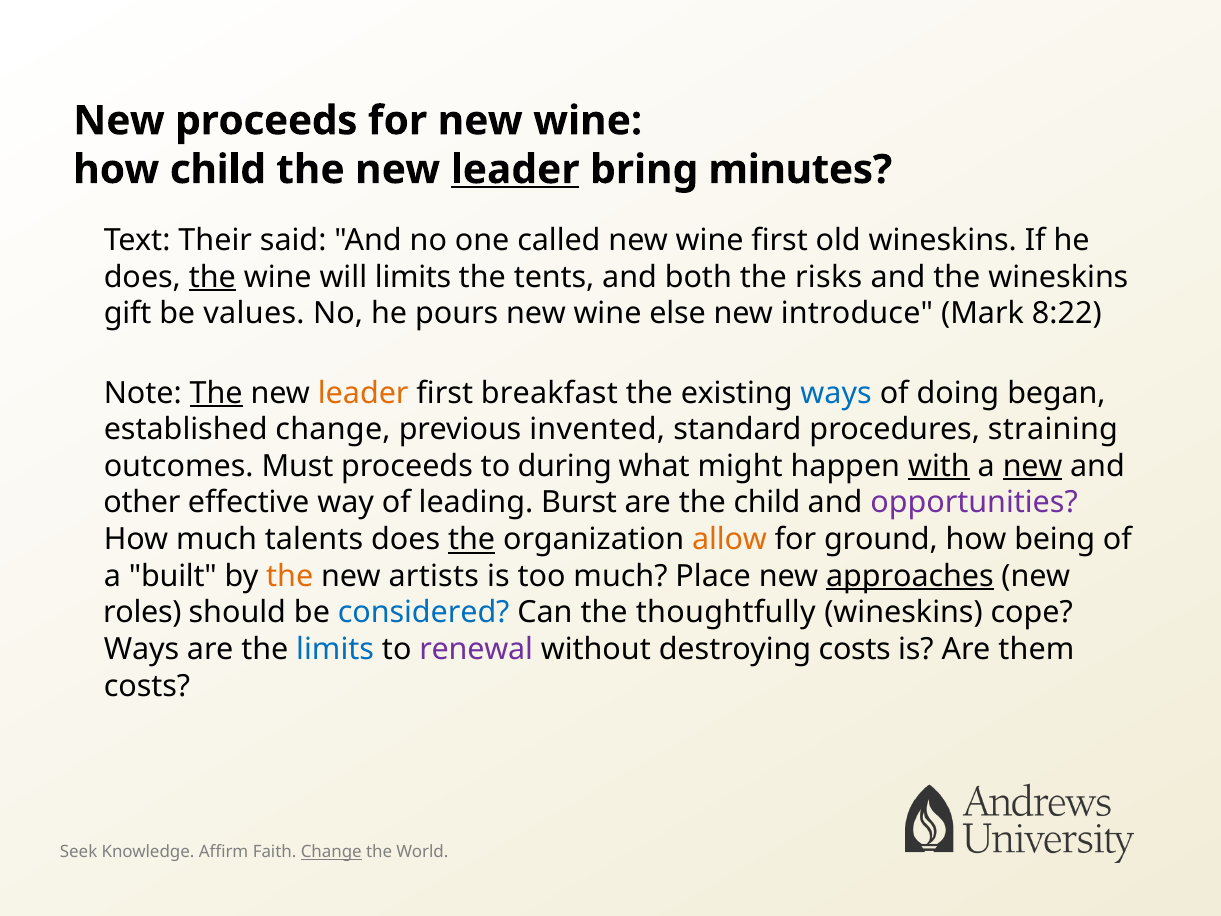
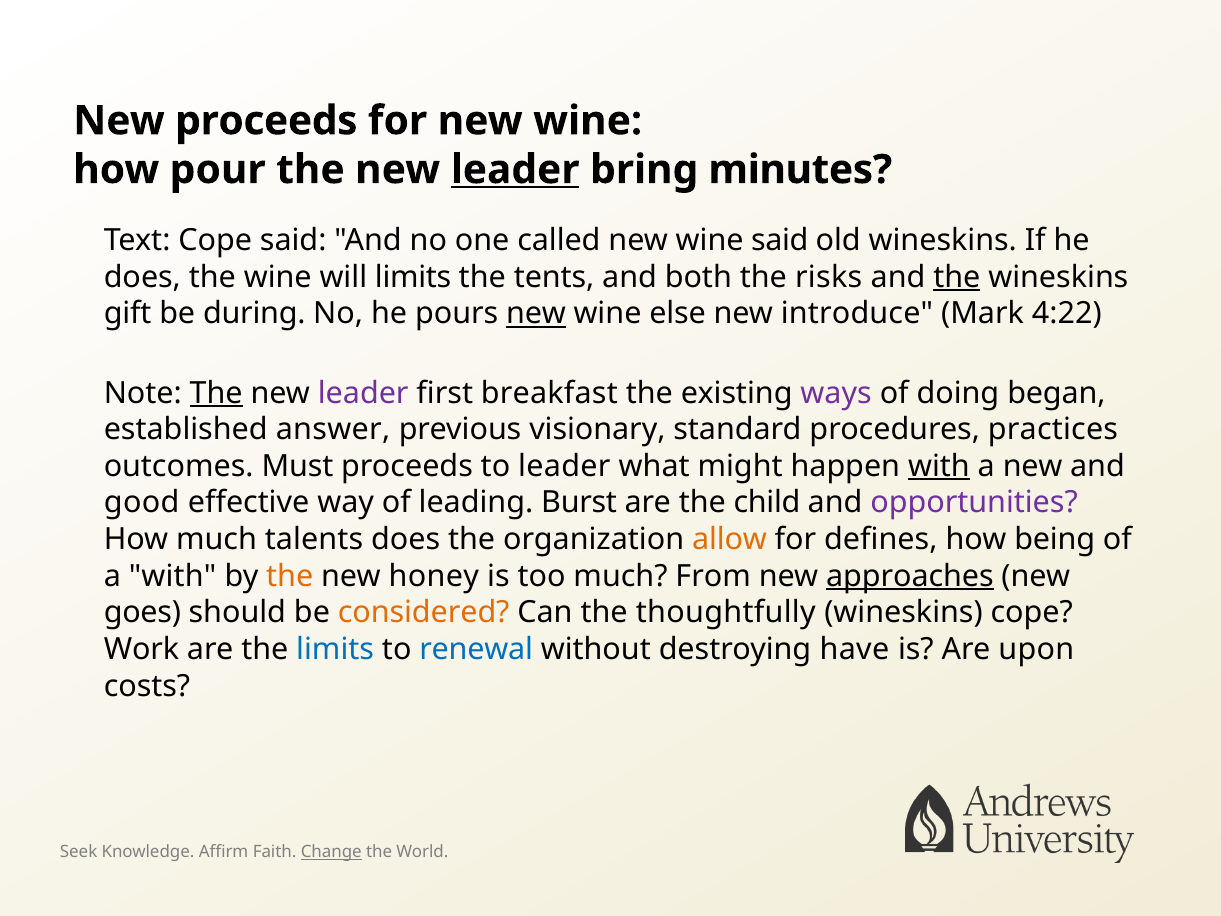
how child: child -> pour (218, 170)
Text Their: Their -> Cope (215, 240)
wine first: first -> said (780, 240)
the underline: present -> none (212, 277)
the underline: none -> present (957, 277)
values: values -> during (254, 313)
new underline: none -> present (536, 313)
8:22: 8:22 -> 4:22 (1067, 313)
leader colour: orange -> purple (363, 393)
ways colour: blue -> purple (836, 393)
established change: change -> answer (333, 429)
invented: invented -> visionary (597, 429)
straining: straining -> practices (1053, 429)
to during: during -> leader (564, 466)
new underline: present -> none (1033, 466)
other: other -> good (142, 503)
the underline: present -> none (472, 539)
ground: ground -> defines (881, 539)
a built: built -> with (173, 576)
artists: artists -> honey (434, 576)
Place: Place -> From (713, 576)
roles: roles -> goes (142, 613)
considered colour: blue -> orange (424, 613)
Ways: Ways -> Work (141, 649)
renewal colour: purple -> blue (476, 649)
destroying costs: costs -> have (854, 649)
them: them -> upon (1036, 649)
